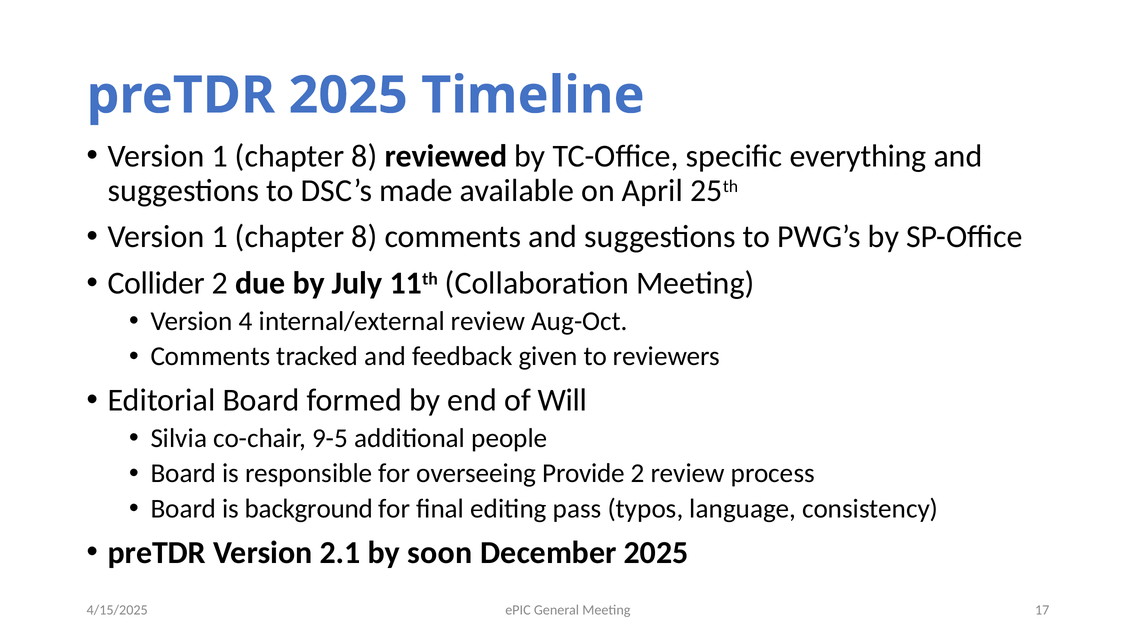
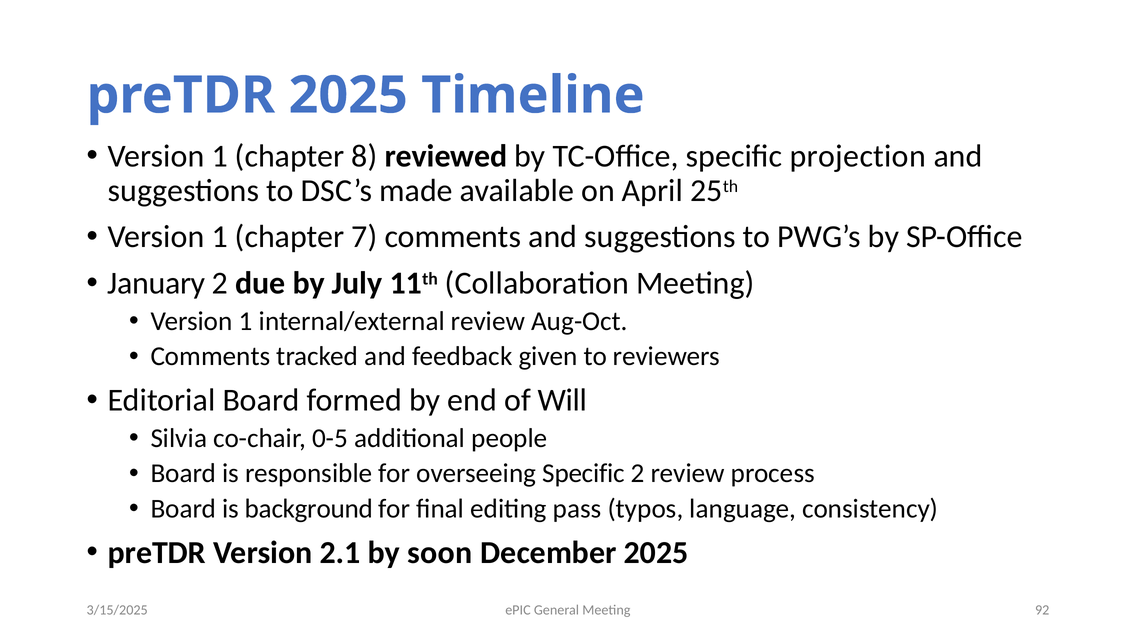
everything: everything -> projection (858, 156)
8: 8 -> 7 (364, 237)
Collider: Collider -> January (156, 283)
4: 4 -> 1 (246, 321)
9-5: 9-5 -> 0-5 (330, 438)
overseeing Provide: Provide -> Specific (584, 473)
17: 17 -> 92 (1042, 610)
4/15/2025: 4/15/2025 -> 3/15/2025 (117, 610)
